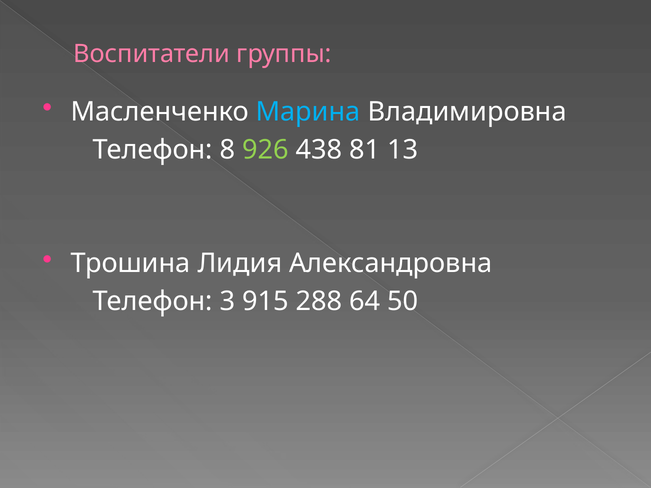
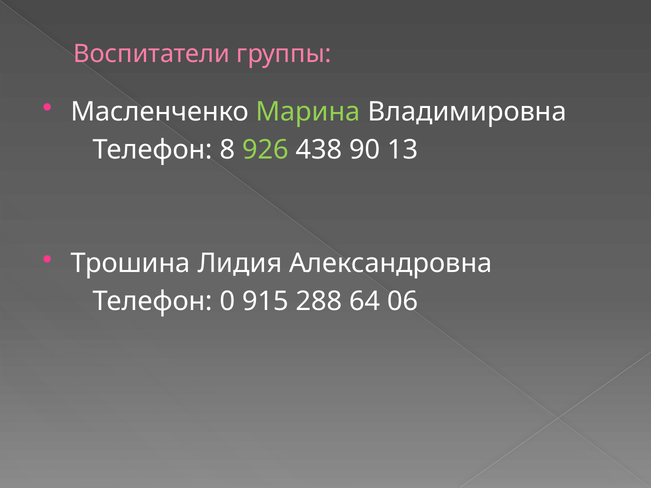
Марина colour: light blue -> light green (308, 112)
81: 81 -> 90 (365, 150)
3: 3 -> 0 (227, 302)
50: 50 -> 06 (403, 302)
